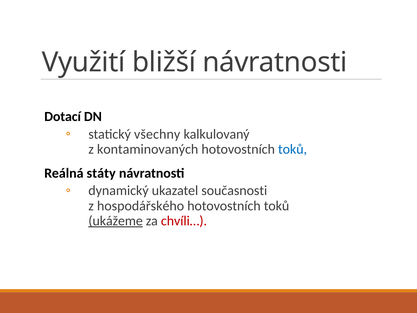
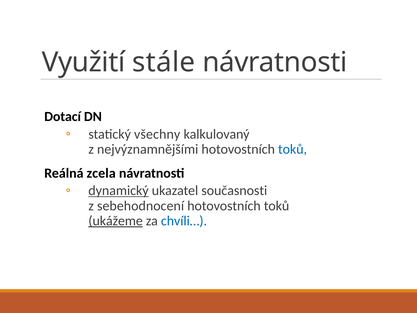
bližší: bližší -> stále (164, 62)
kontaminovaných: kontaminovaných -> nejvýznamnějšími (148, 149)
státy: státy -> zcela (101, 173)
dynamický underline: none -> present (119, 191)
hospodářského: hospodářského -> sebehodnocení (141, 206)
chvíli… colour: red -> blue (184, 221)
